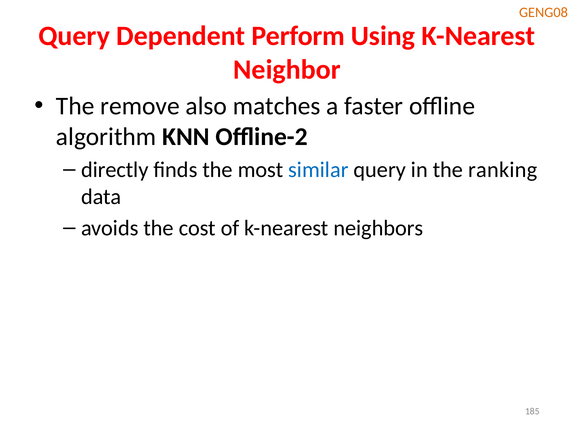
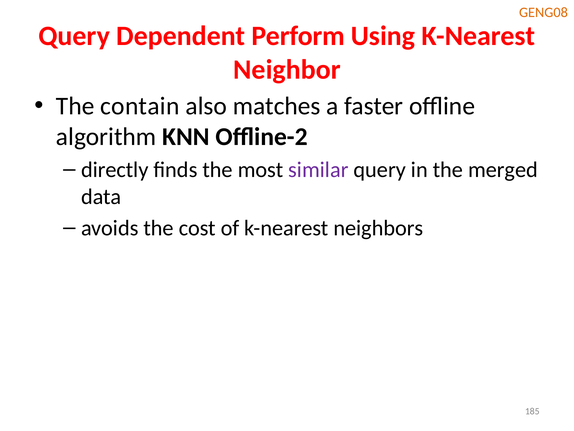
remove: remove -> contain (140, 106)
similar colour: blue -> purple (318, 170)
ranking: ranking -> merged (503, 170)
